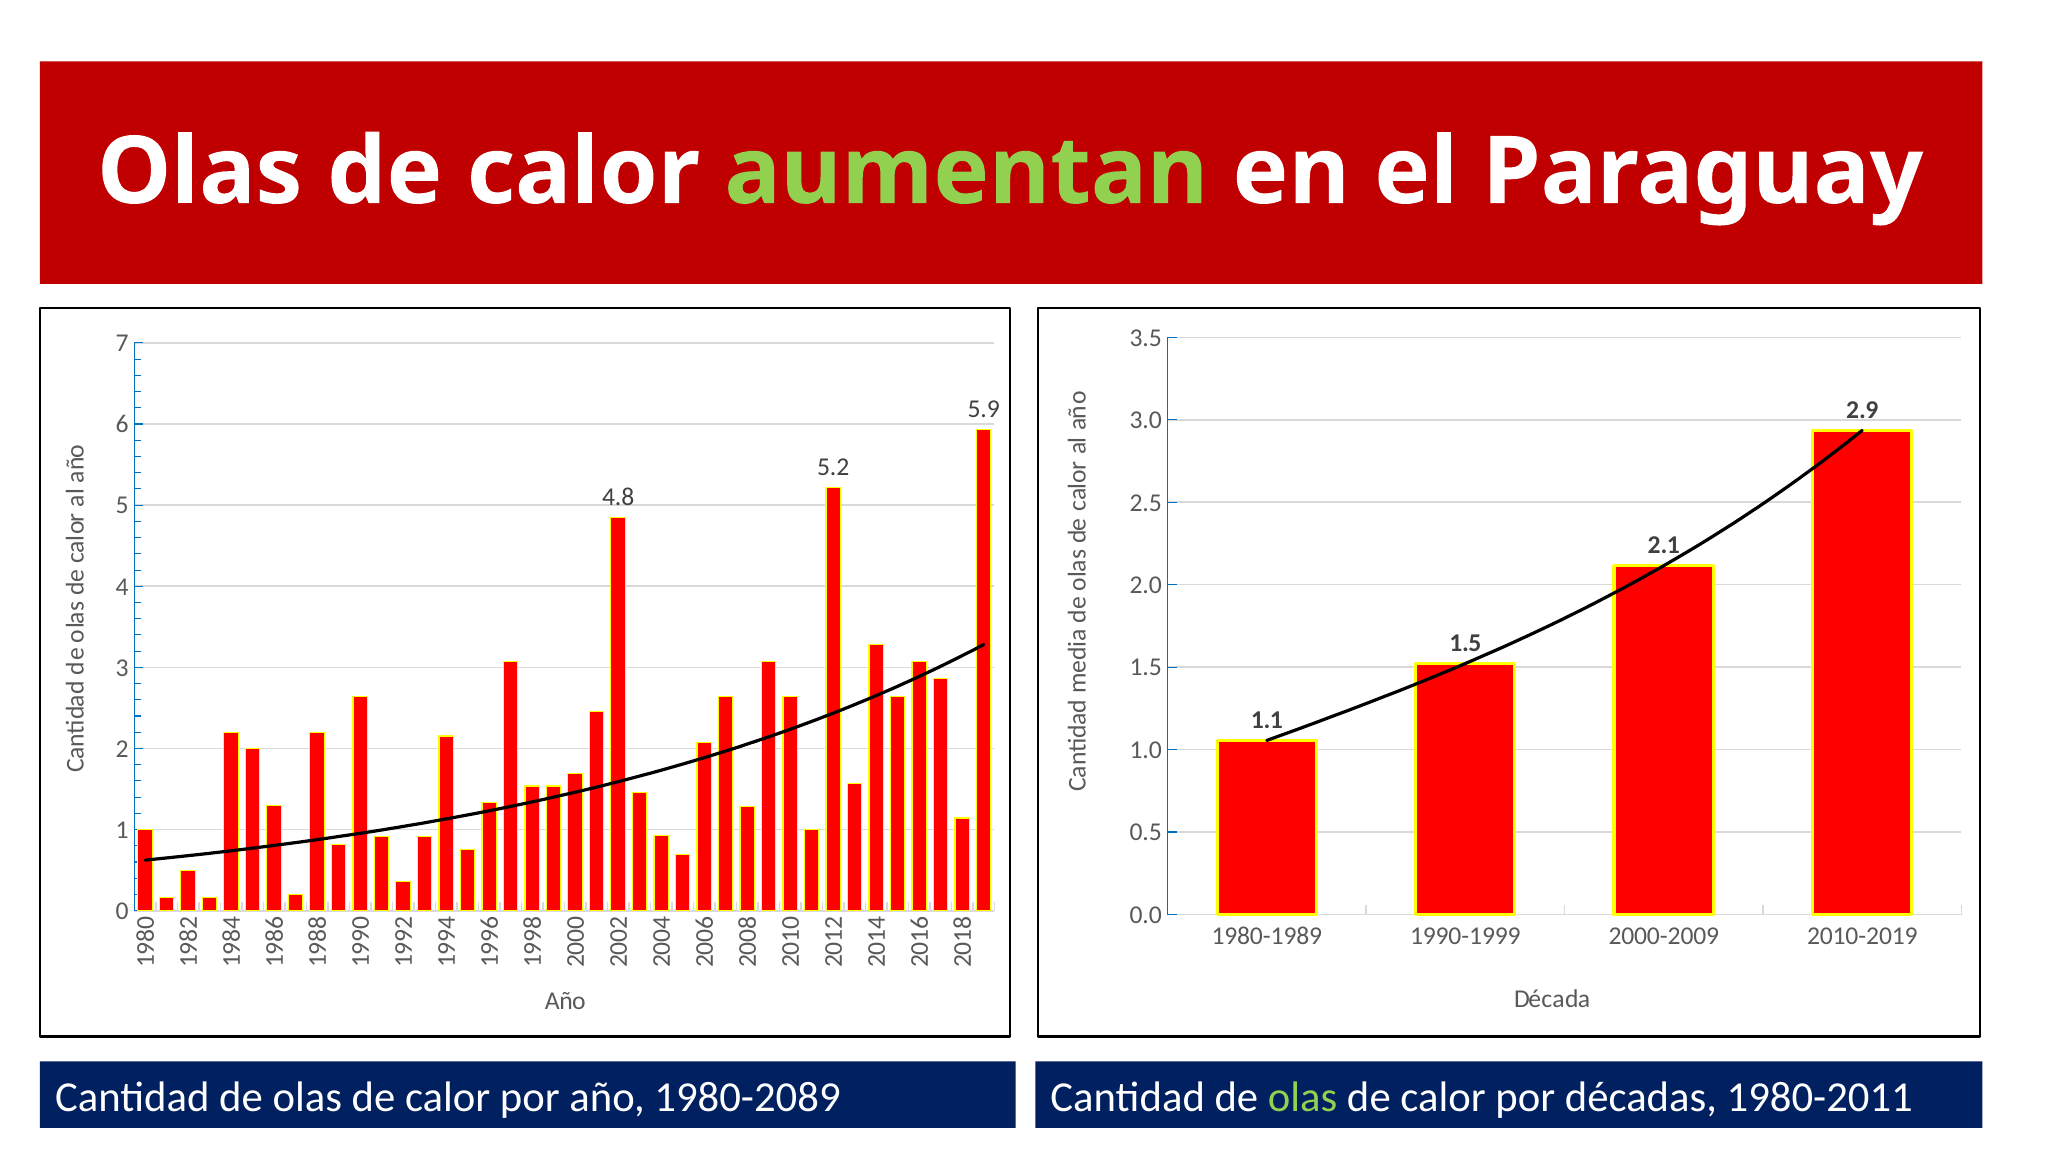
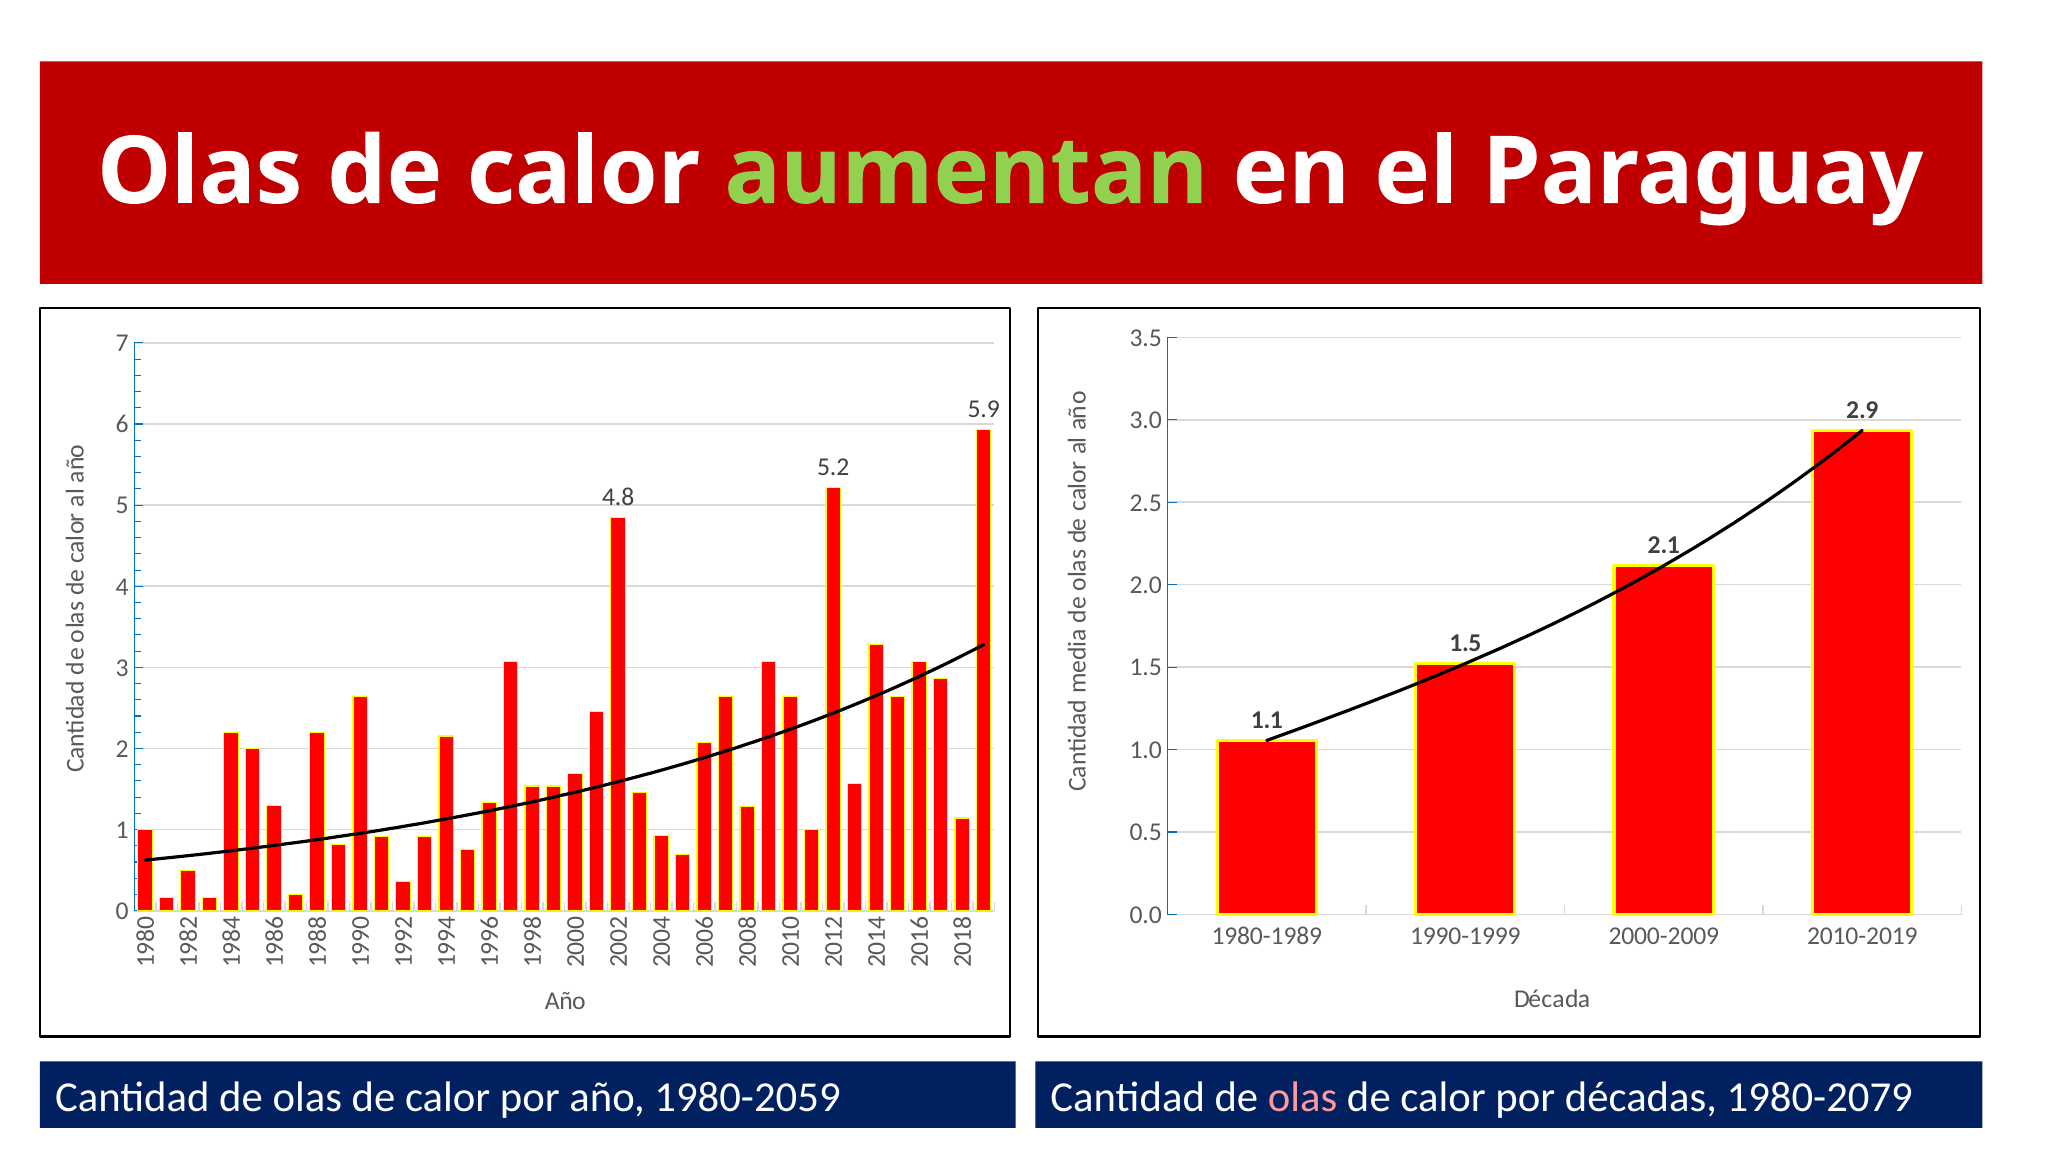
1980-2089: 1980-2089 -> 1980-2059 (748, 1098)
olas colour: light green -> pink (1303, 1098)
1980-2011: 1980-2011 -> 1980-2079 (1820, 1098)
